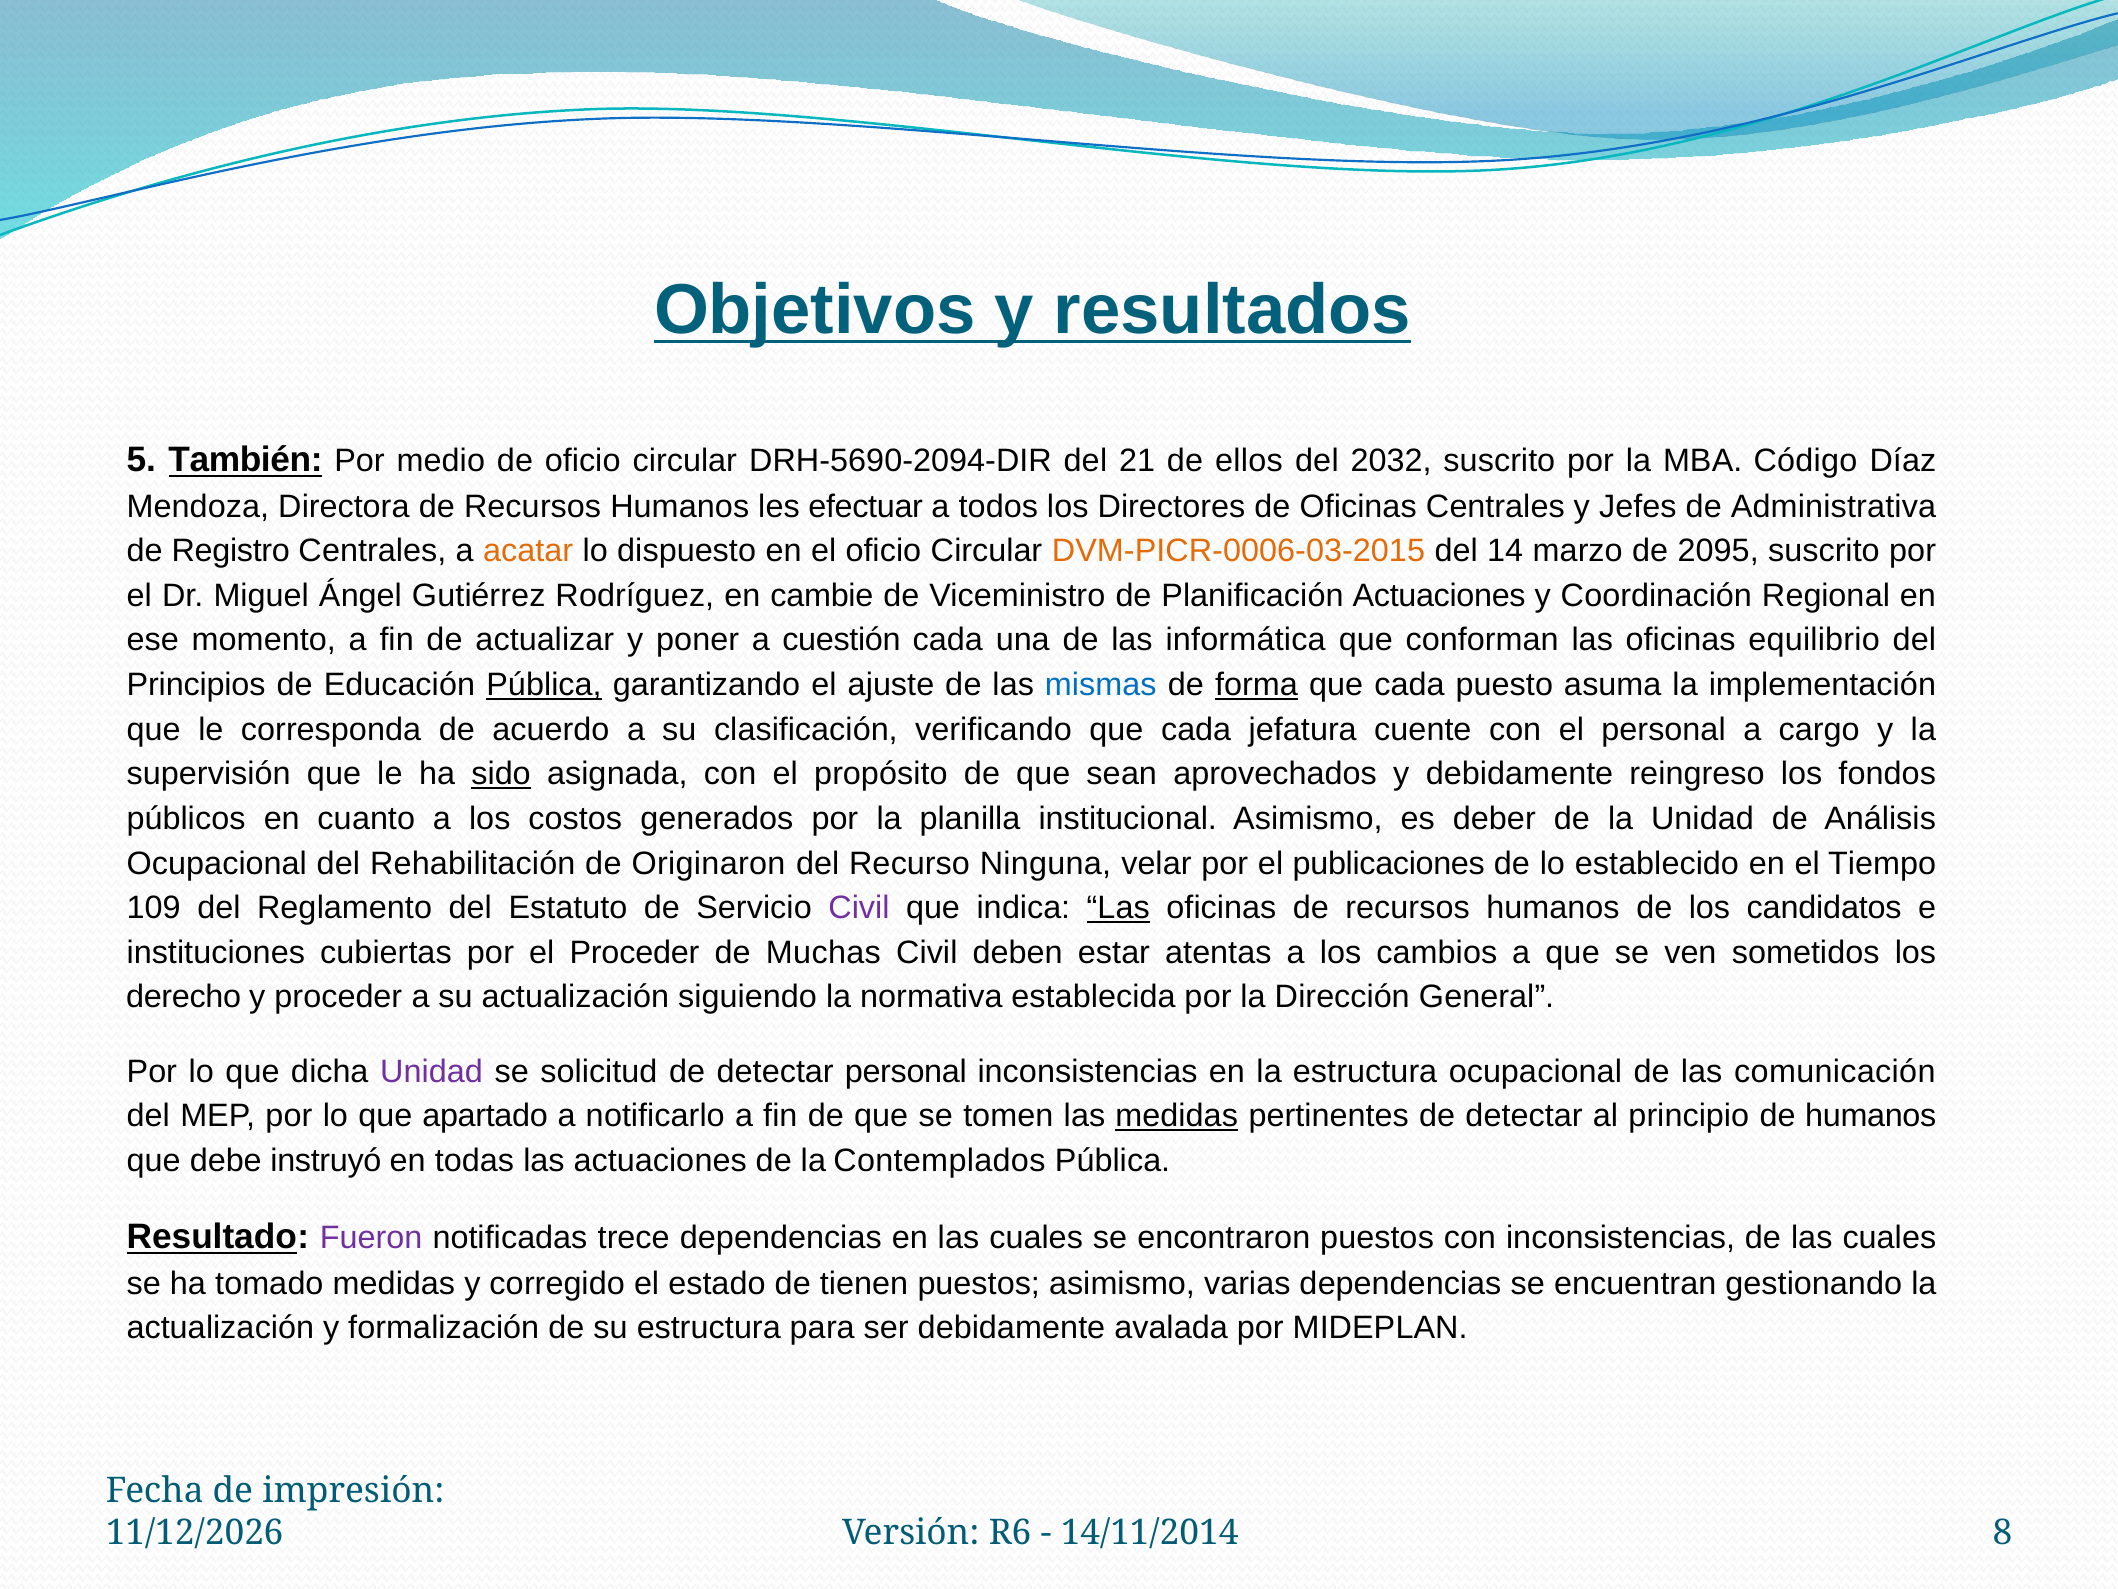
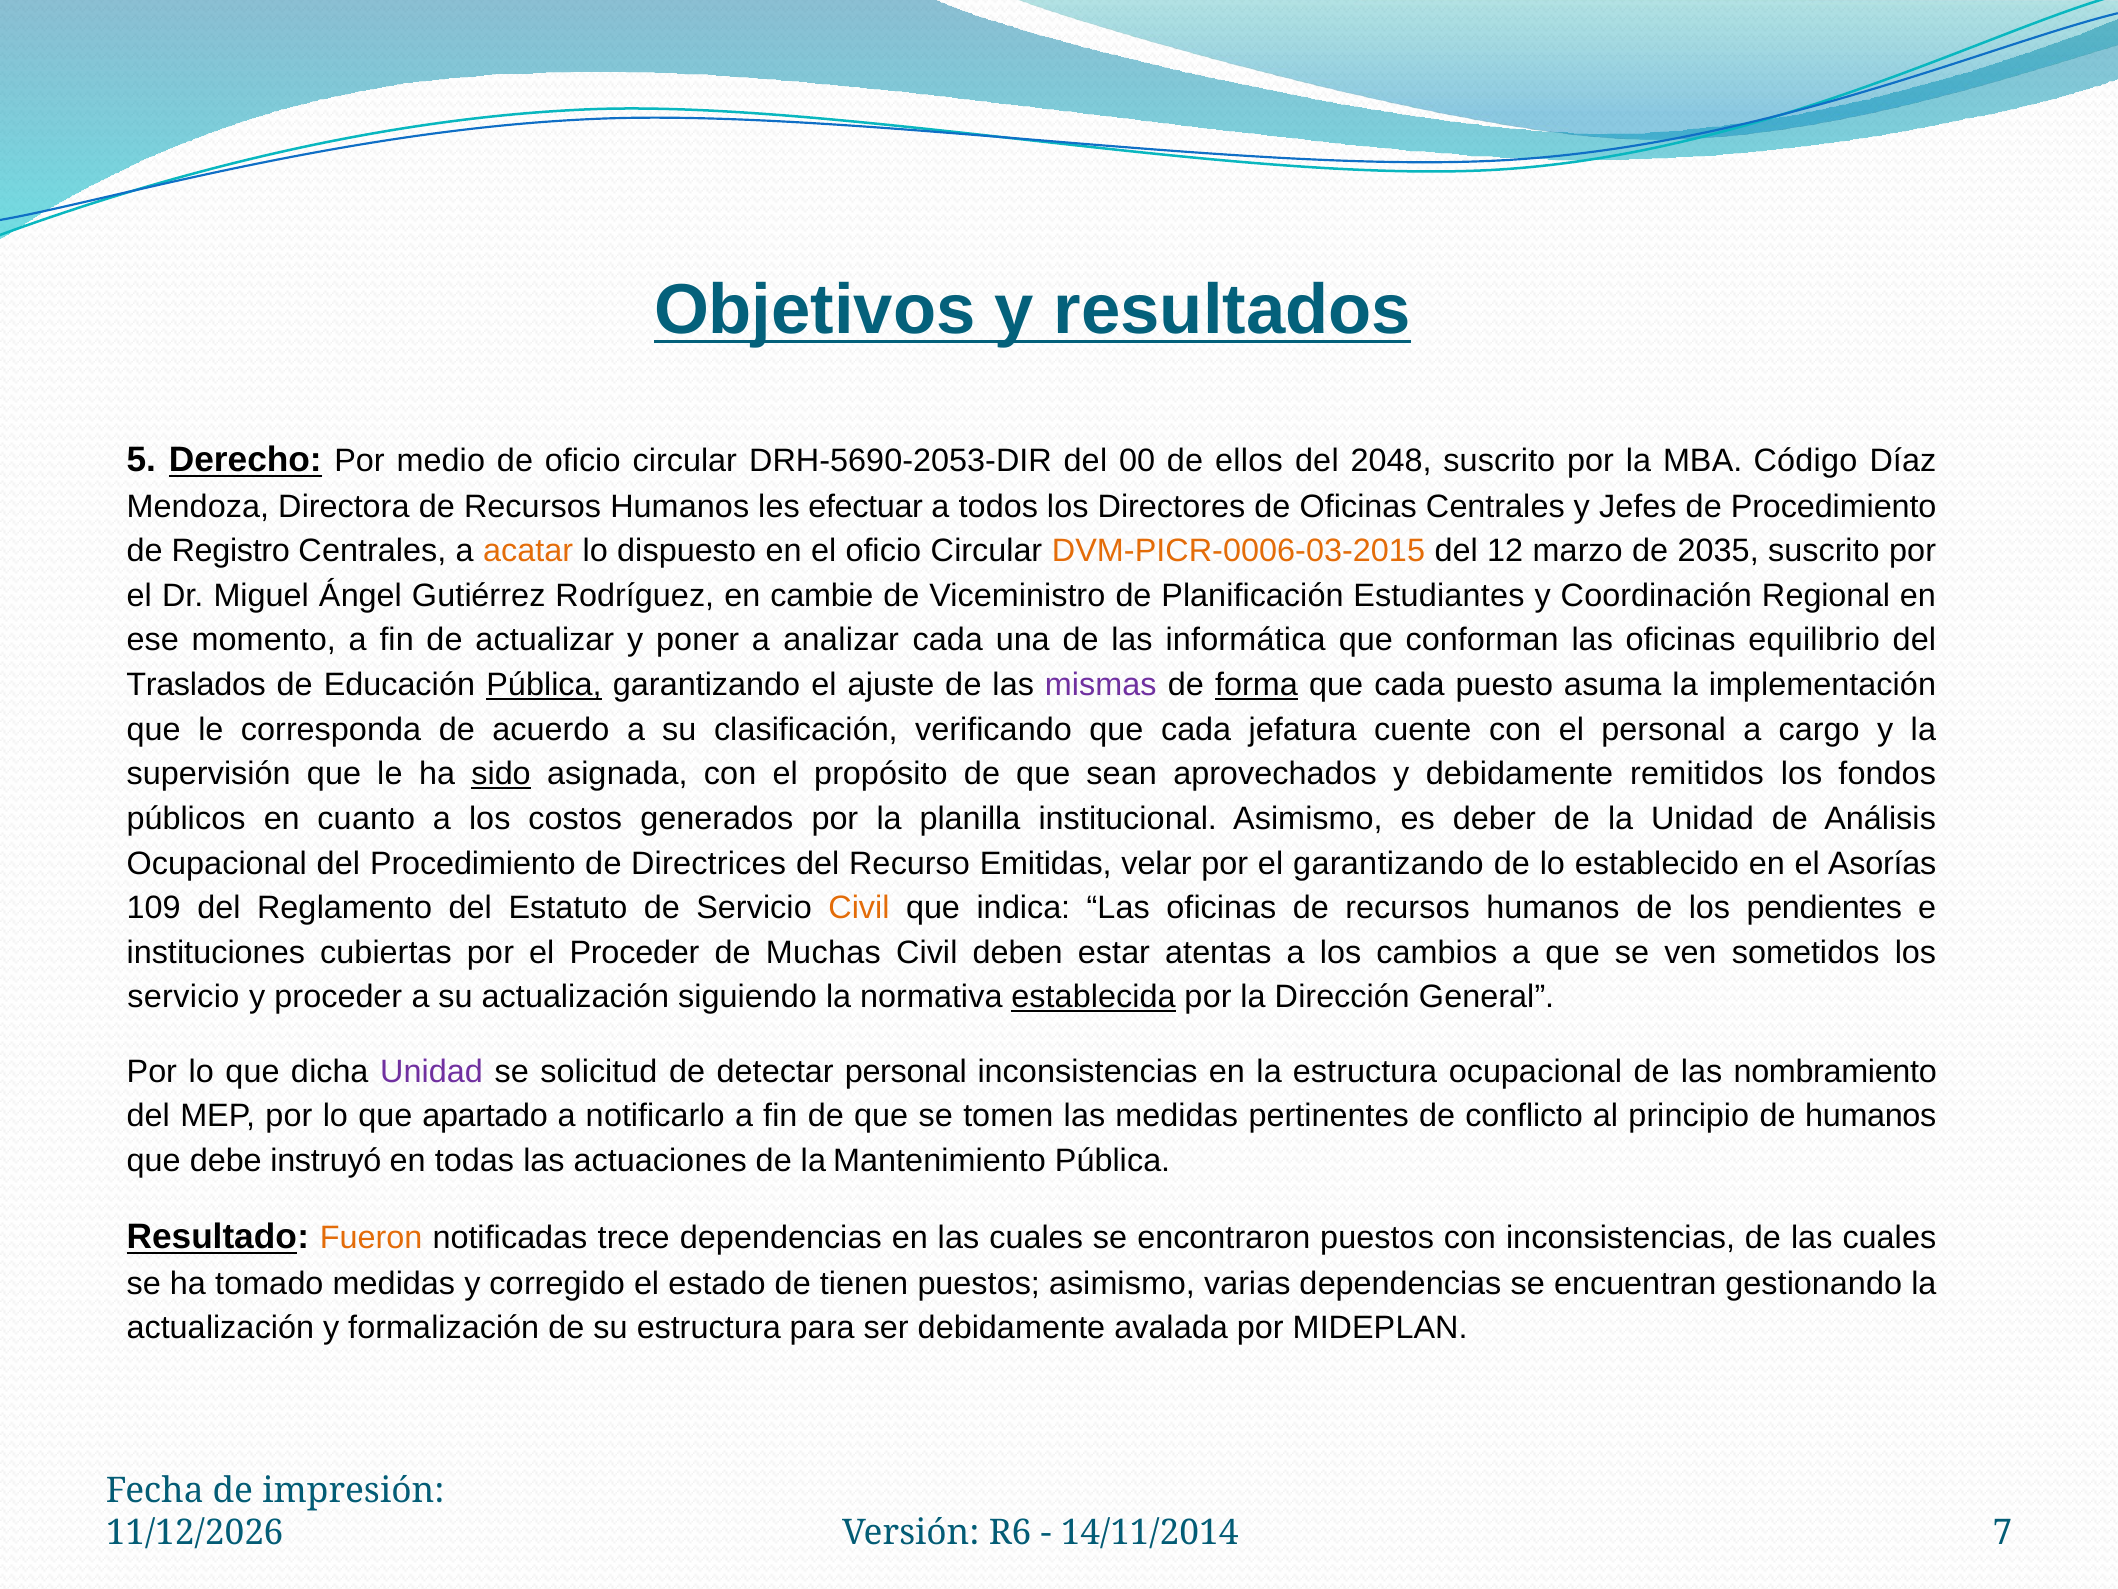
También: También -> Derecho (245, 460)
DRH-5690-2094-DIR: DRH-5690-2094-DIR -> DRH-5690-2053-DIR (900, 461)
21: 21 -> 00 (1137, 461)
2032: 2032 -> 2048 (1391, 461)
de Administrativa: Administrativa -> Procedimiento (1834, 506)
14: 14 -> 12 (1505, 551)
2095: 2095 -> 2035 (1718, 551)
Planificación Actuaciones: Actuaciones -> Estudiantes (1439, 595)
cuestión: cuestión -> analizar (841, 640)
Principios: Principios -> Traslados (196, 685)
mismas colour: blue -> purple (1101, 685)
reingreso: reingreso -> remitidos (1697, 774)
del Rehabilitación: Rehabilitación -> Procedimiento (473, 863)
Originaron: Originaron -> Directrices (709, 863)
Ninguna: Ninguna -> Emitidas (1046, 863)
el publicaciones: publicaciones -> garantizando (1388, 863)
Tiempo: Tiempo -> Asorías (1882, 863)
Civil colour: purple -> orange (859, 908)
Las underline: present -> none (1118, 908)
candidatos: candidatos -> pendientes (1824, 908)
derecho: derecho -> servicio (183, 997)
establecida underline: none -> present (1094, 997)
comunicación: comunicación -> nombramiento (1835, 1071)
medidas underline: present -> none (1177, 1116)
pertinentes de detectar: detectar -> conflicto (1524, 1116)
Contemplados: Contemplados -> Mantenimiento (940, 1160)
Fueron colour: purple -> orange (371, 1238)
8: 8 -> 7 (2003, 1532)
